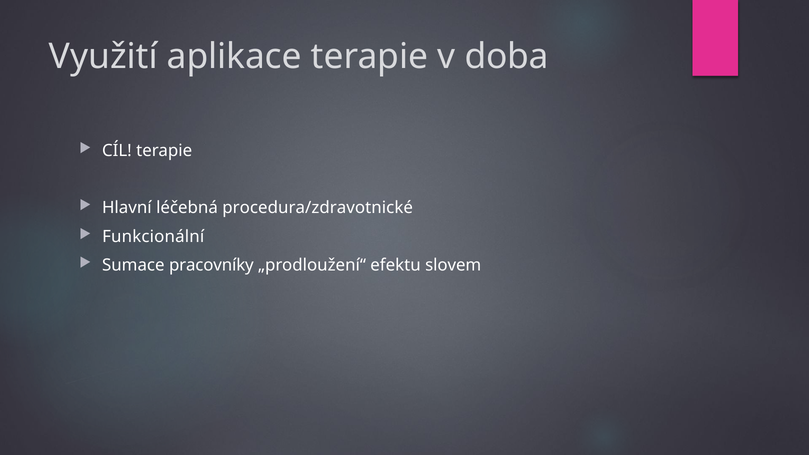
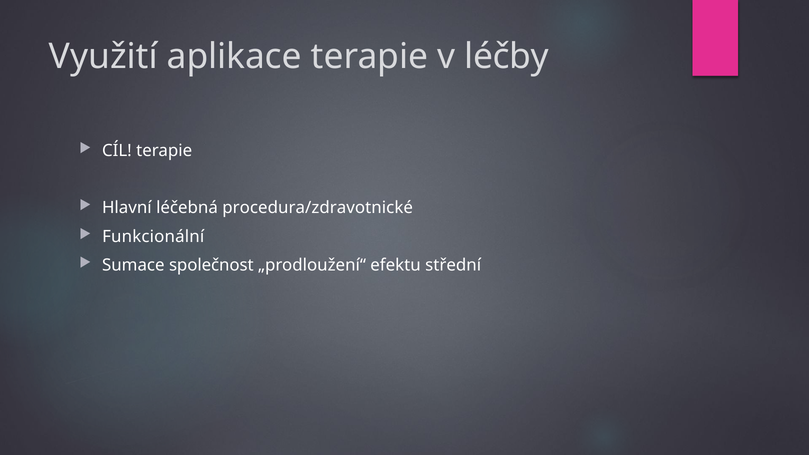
doba: doba -> léčby (506, 57)
pracovníky: pracovníky -> společnost (211, 265)
slovem: slovem -> střední (453, 265)
